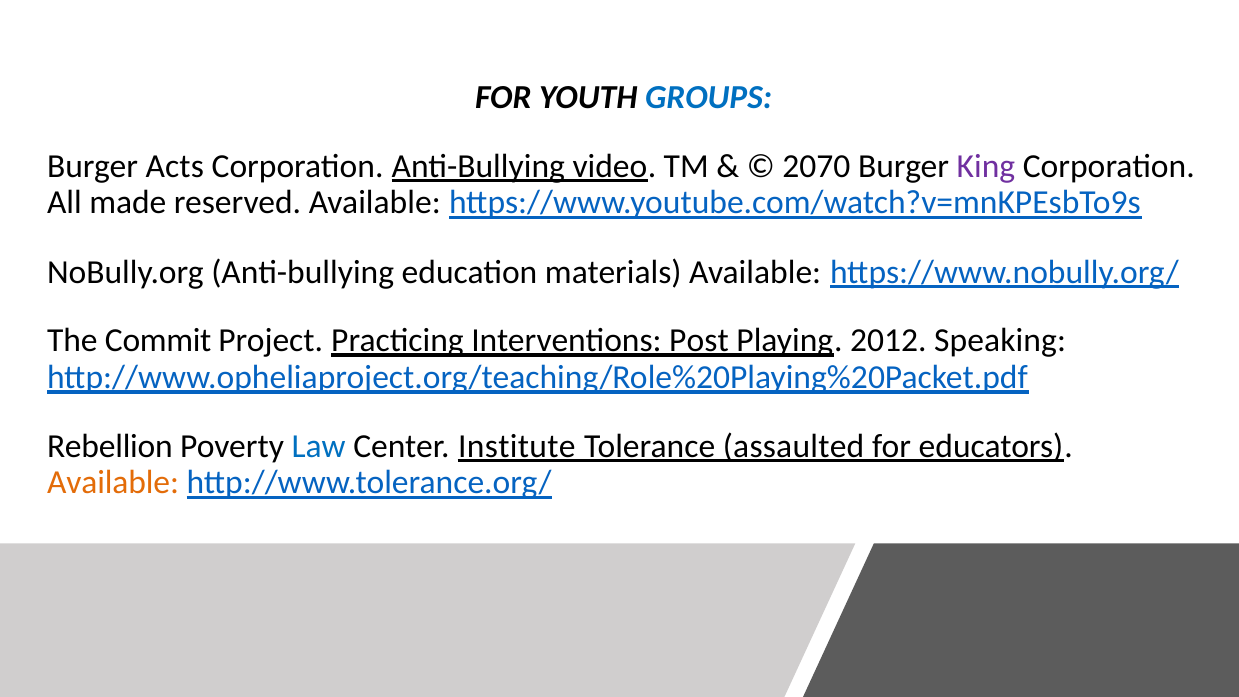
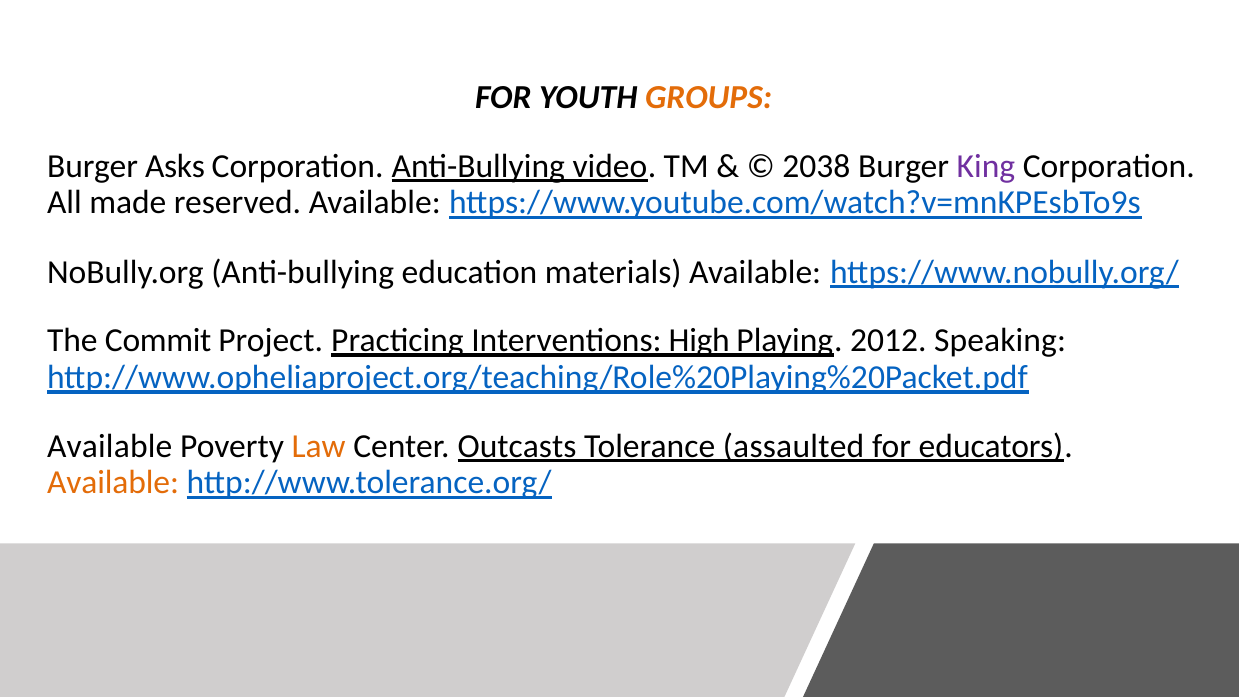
GROUPS colour: blue -> orange (709, 98)
Acts: Acts -> Asks (175, 166)
2070: 2070 -> 2038 (816, 166)
Post: Post -> High (699, 341)
Rebellion: Rebellion -> Available (110, 446)
Law colour: blue -> orange (319, 446)
Institute: Institute -> Outcasts (517, 446)
